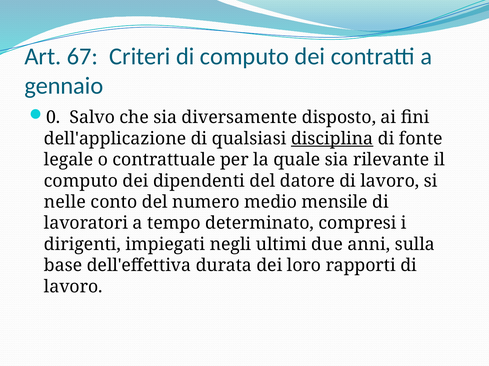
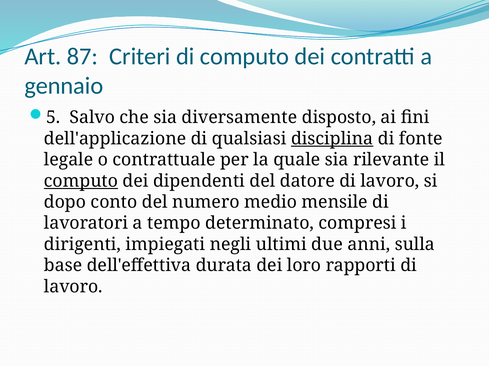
67: 67 -> 87 (83, 56)
0: 0 -> 5 (53, 118)
computo underline: none -> present (81, 181)
nelle: nelle -> dopo (65, 202)
